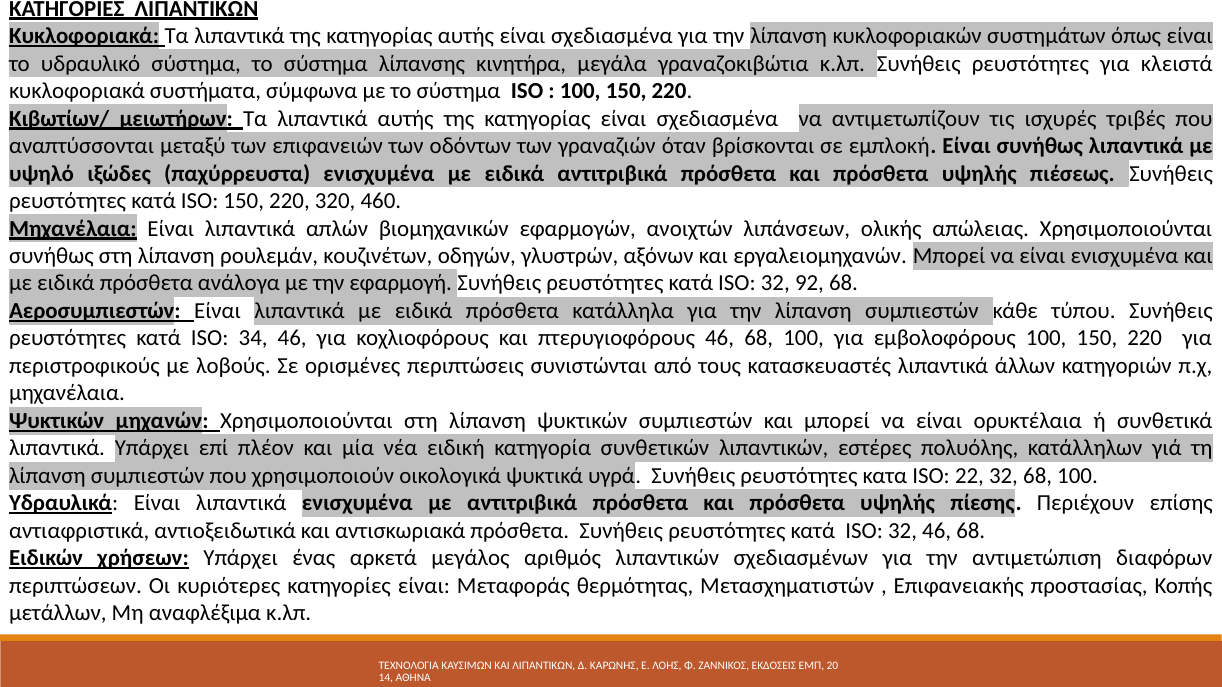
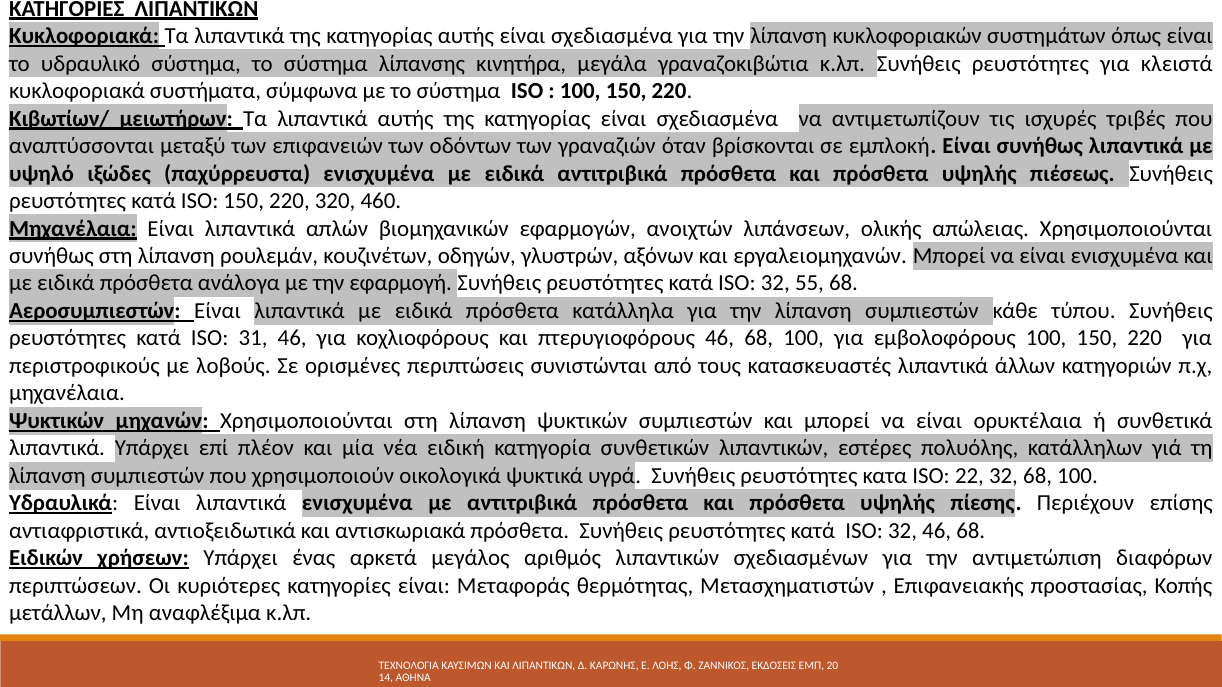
92: 92 -> 55 (809, 284)
34: 34 -> 31 (253, 339)
